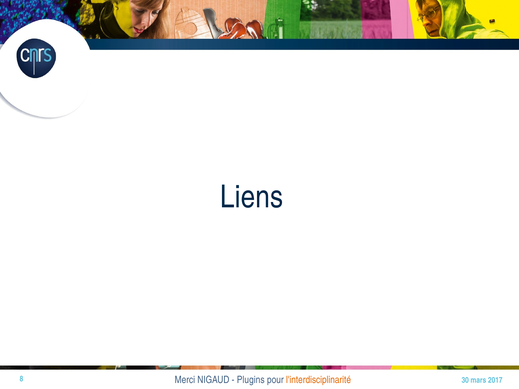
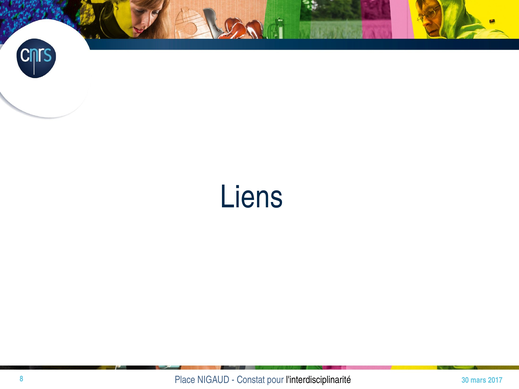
Merci: Merci -> Place (185, 380)
Plugins: Plugins -> Constat (251, 380)
l'interdisciplinarité colour: orange -> black (318, 380)
